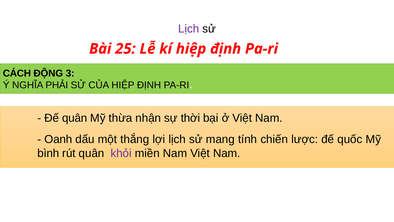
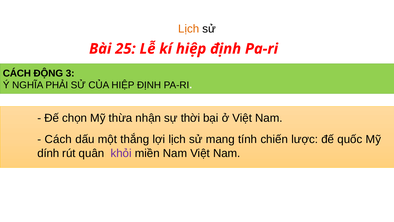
Lịch colour: purple -> orange (189, 29)
Đế quân: quân -> chọn (75, 118)
Oanh: Oanh -> Cách (58, 139)
bình: bình -> dính (48, 153)
